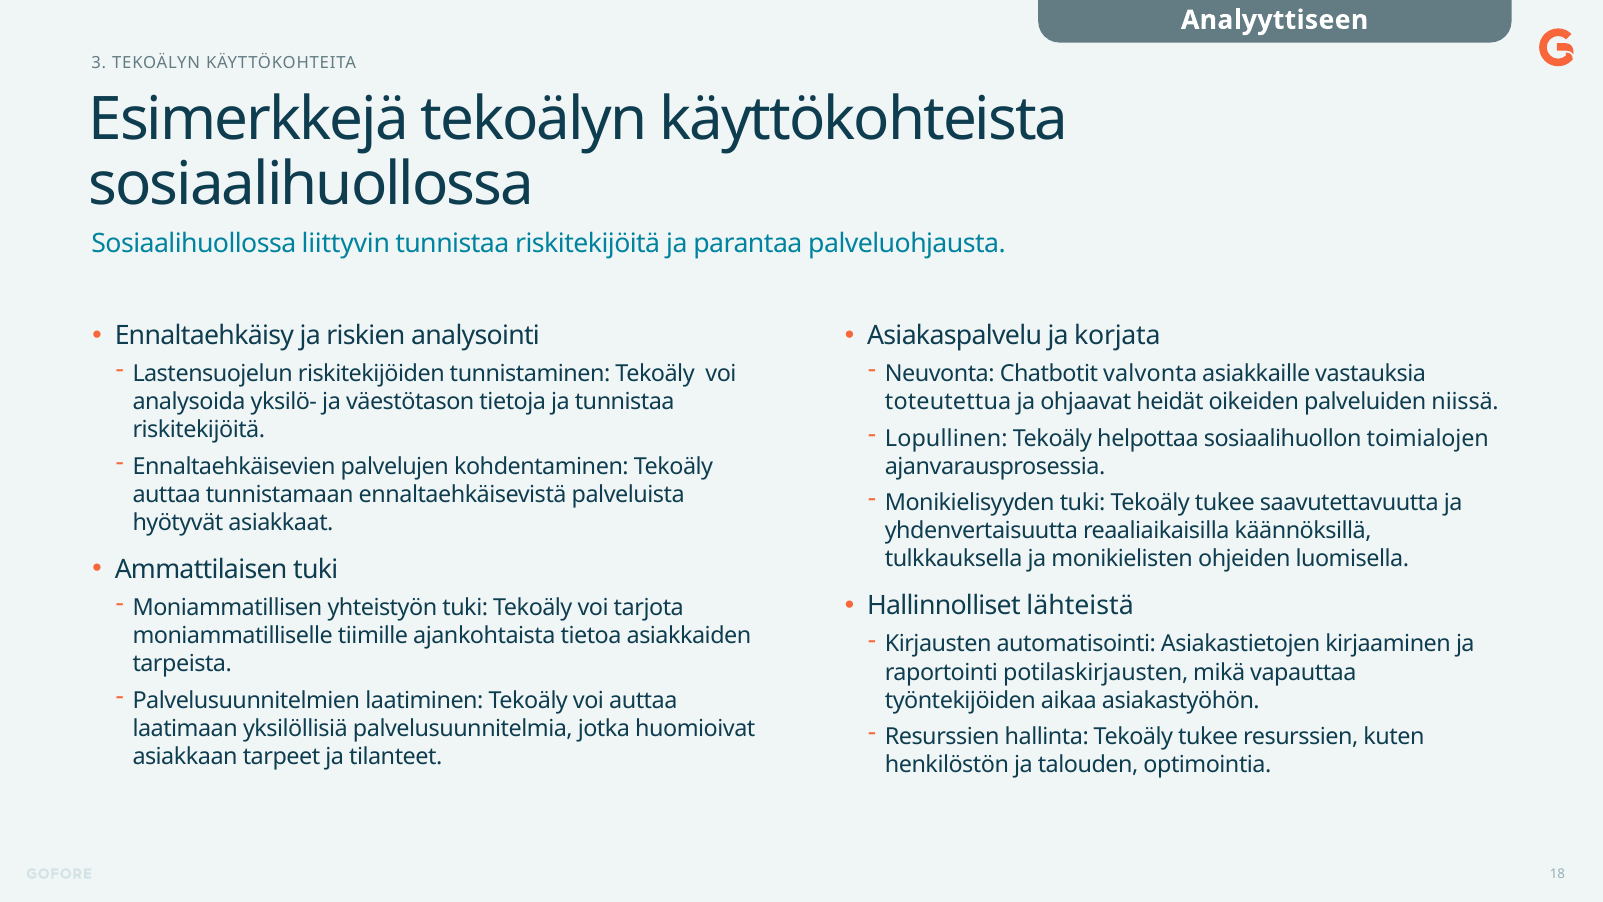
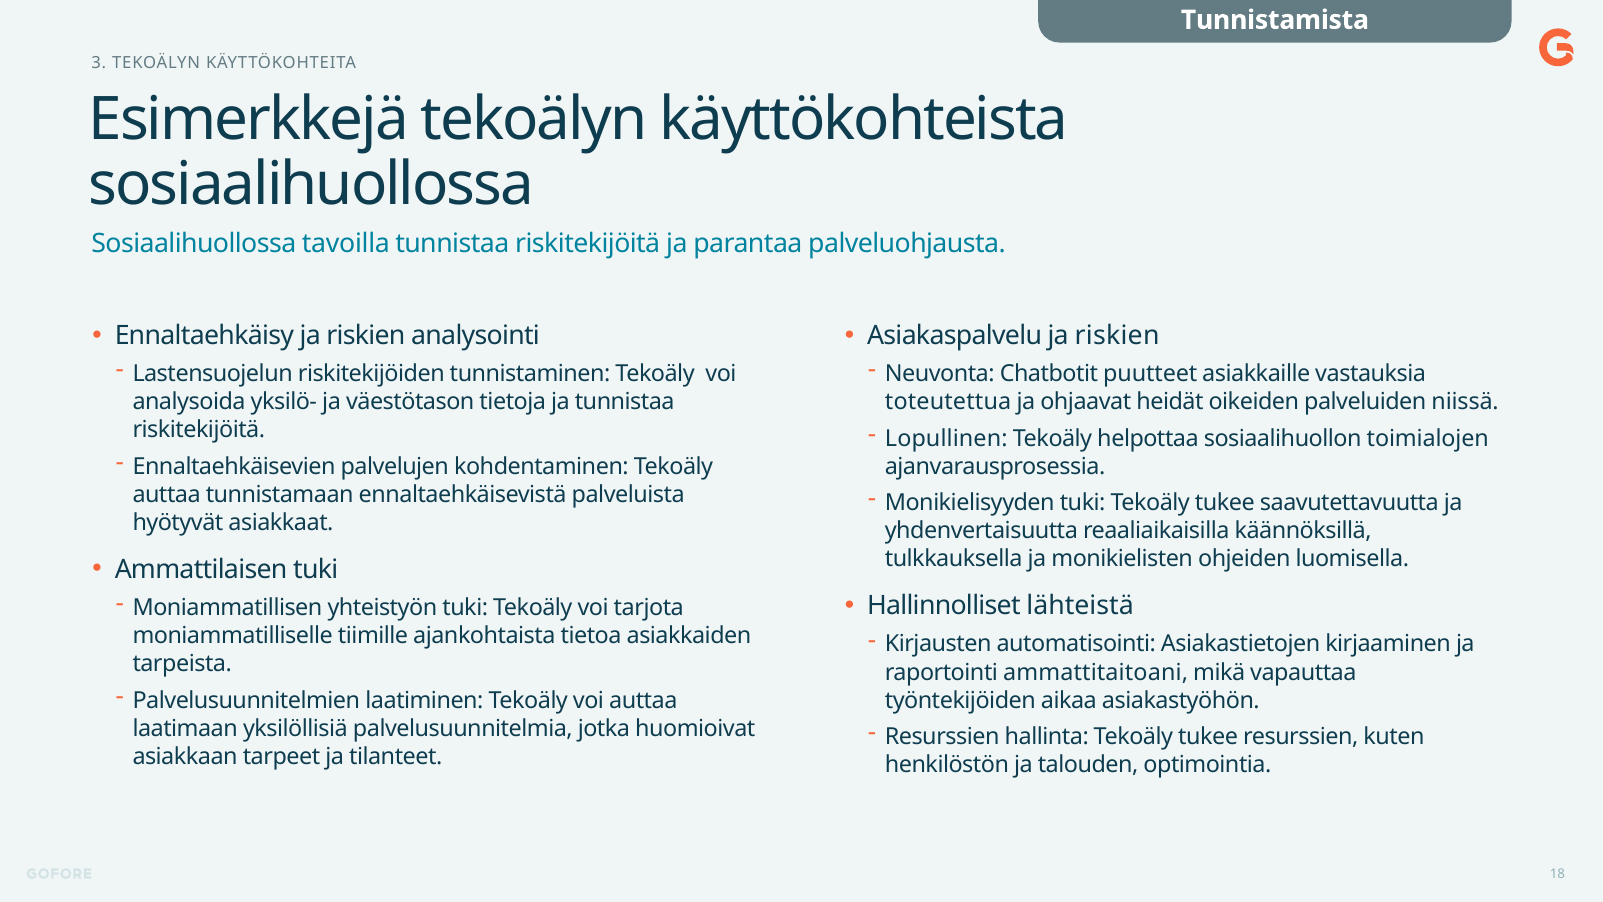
Analyyttiseen: Analyyttiseen -> Tunnistamista (1275, 20)
liittyvin: liittyvin -> tavoilla (346, 243)
Asiakaspalvelu ja korjata: korjata -> riskien (1117, 336)
valvonta: valvonta -> puutteet (1150, 374)
potilaskirjausten: potilaskirjausten -> ammattitaitoani (1096, 672)
